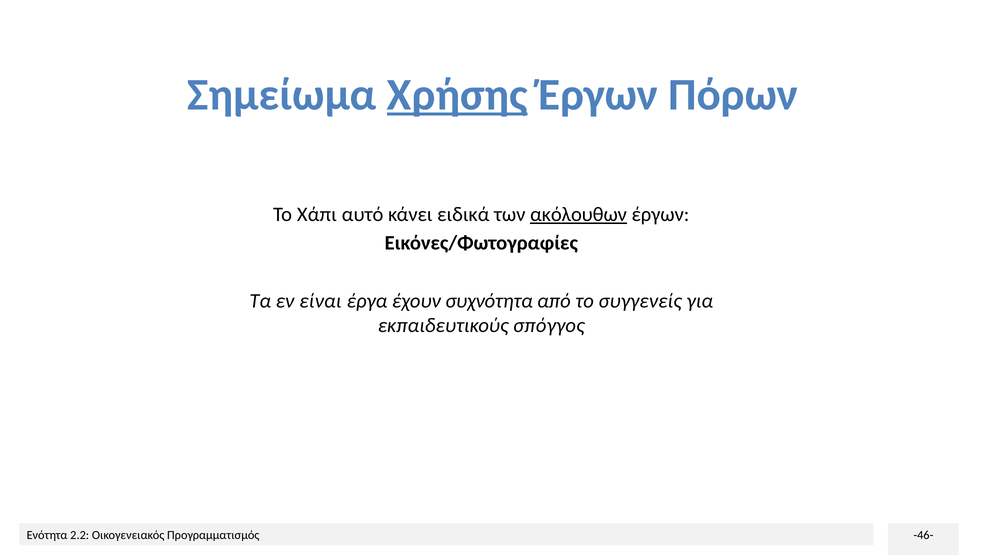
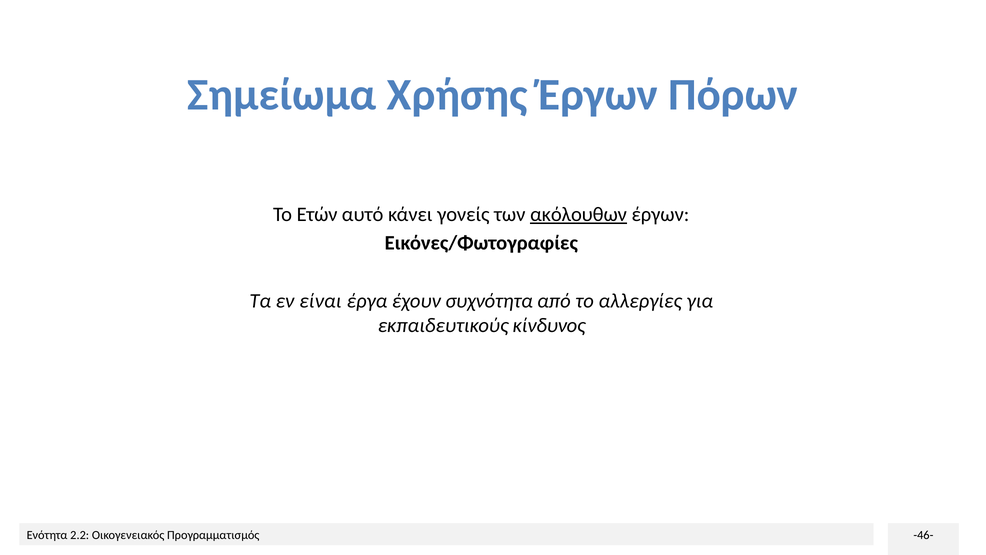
Χρήσης underline: present -> none (457, 95)
Χάπι: Χάπι -> Ετών (317, 214)
ειδικά: ειδικά -> γονείς (463, 214)
συγγενείς: συγγενείς -> αλλεργίες (640, 301)
σπόγγος: σπόγγος -> κίνδυνος (549, 325)
